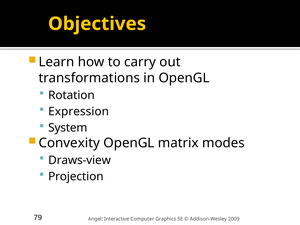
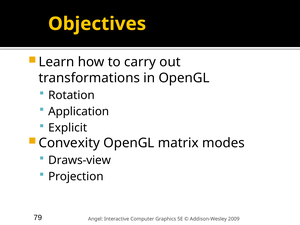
Expression: Expression -> Application (79, 112)
System: System -> Explicit (68, 128)
